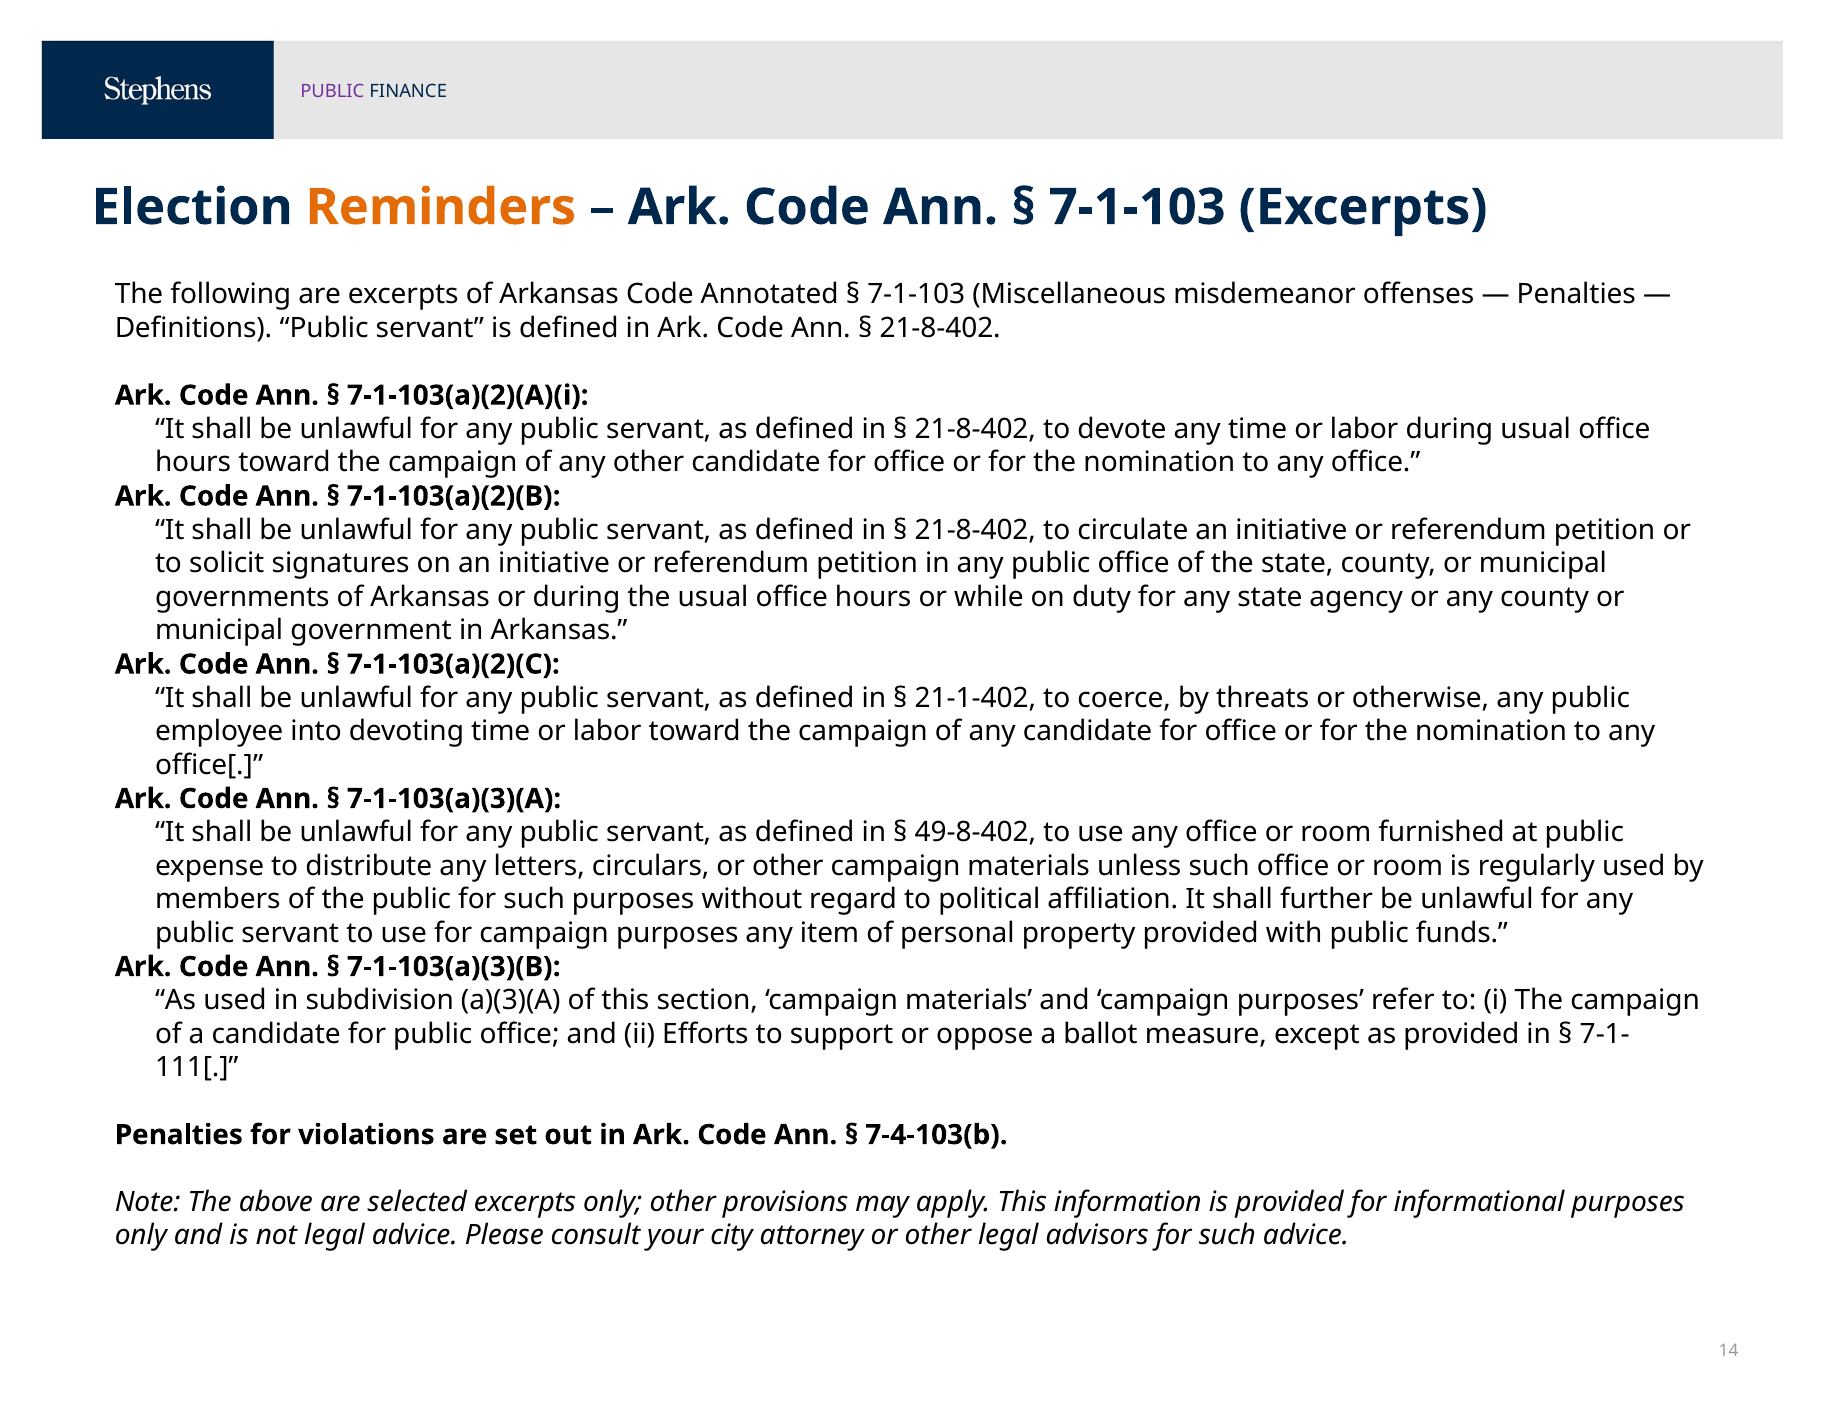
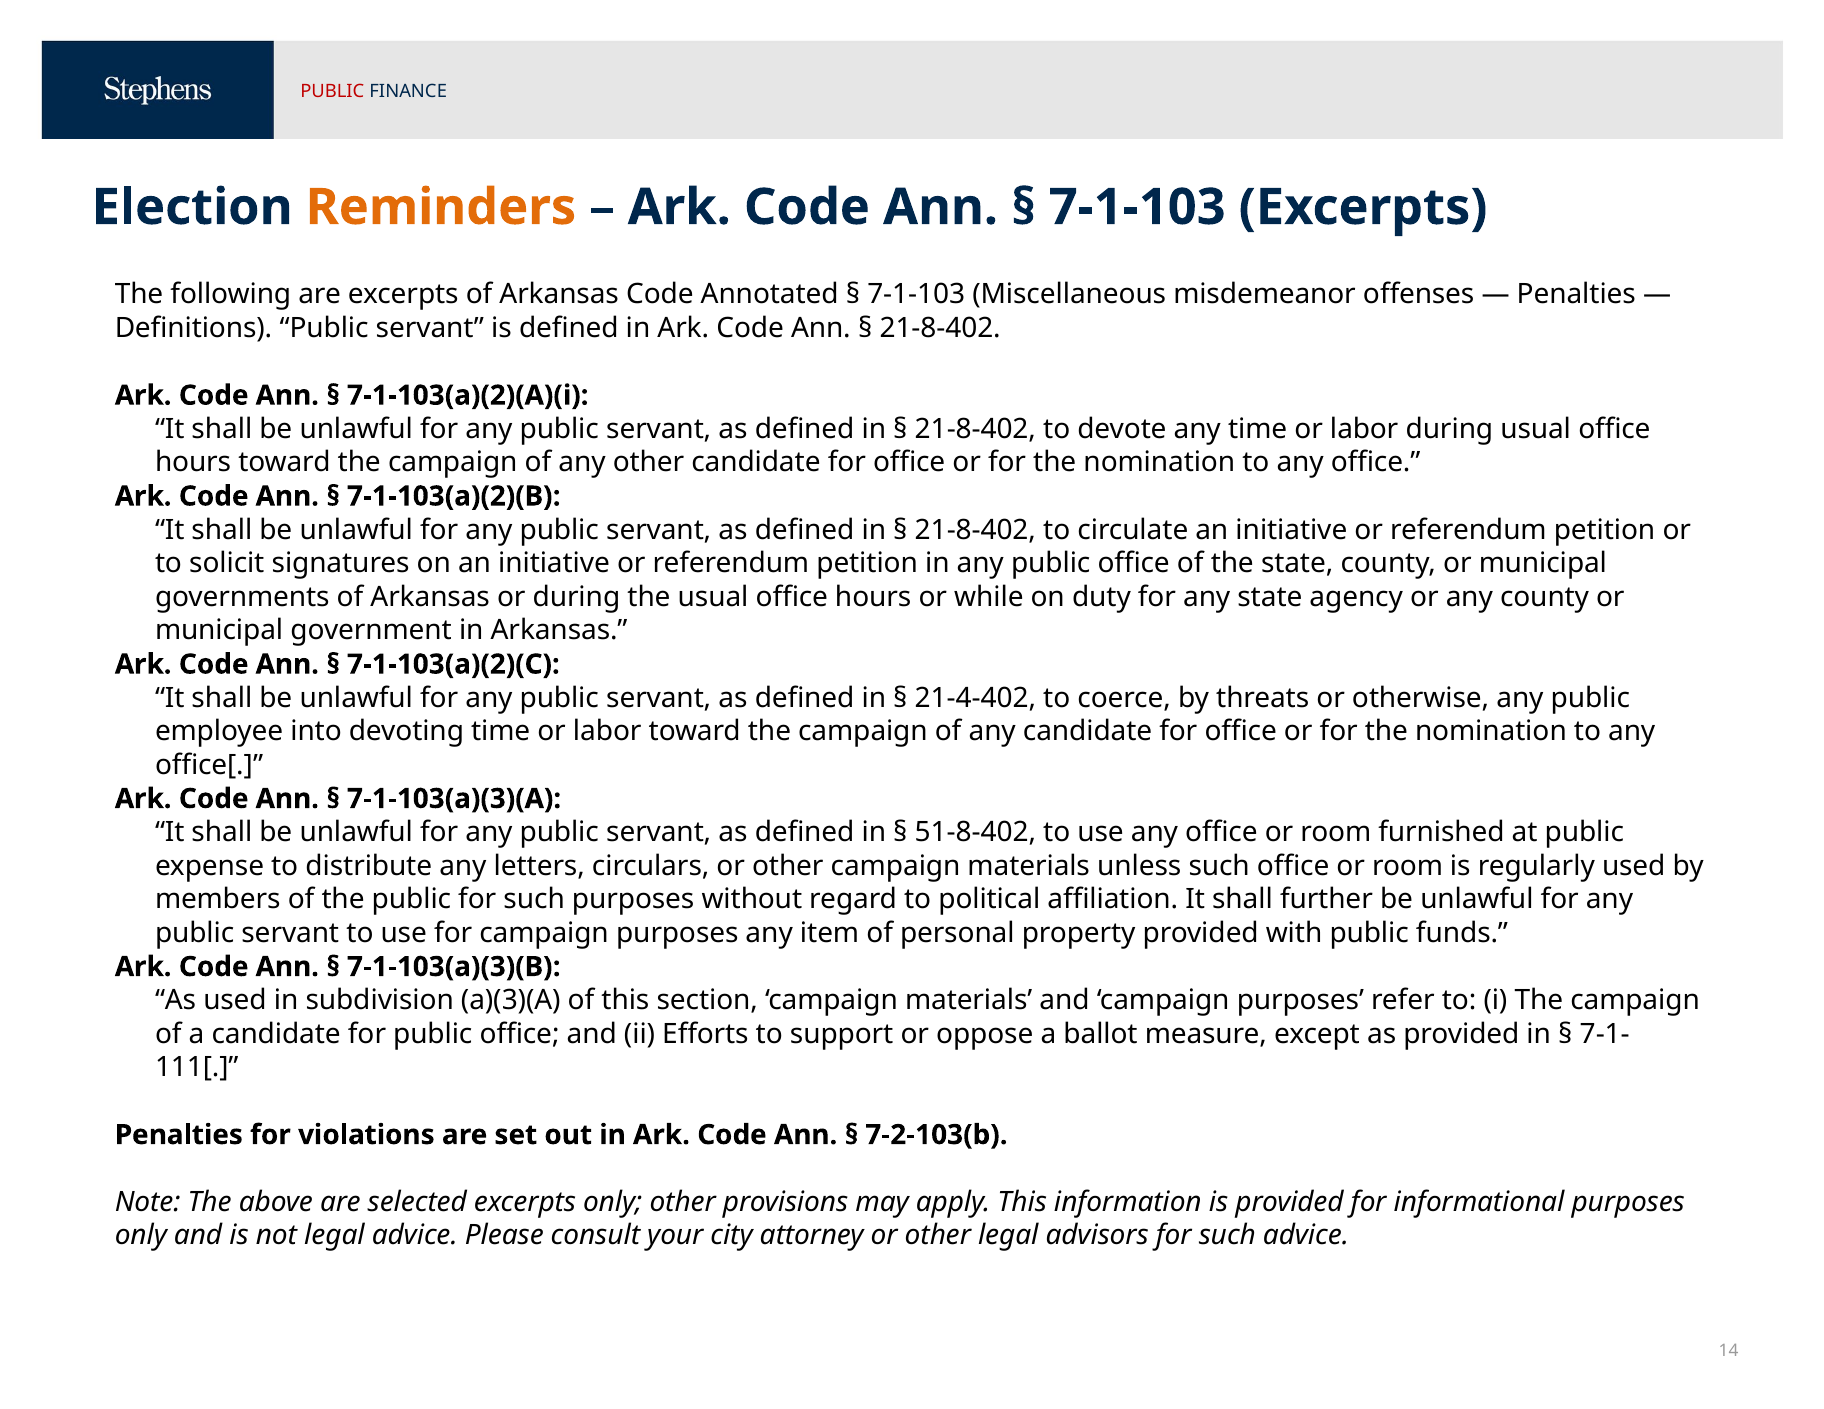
PUBLIC colour: purple -> red (332, 91)
21-1-402: 21-1-402 -> 21-4-402 (975, 698)
49-8-402: 49-8-402 -> 51-8-402 (975, 833)
7-4-103(b: 7-4-103(b -> 7-2-103(b (936, 1135)
